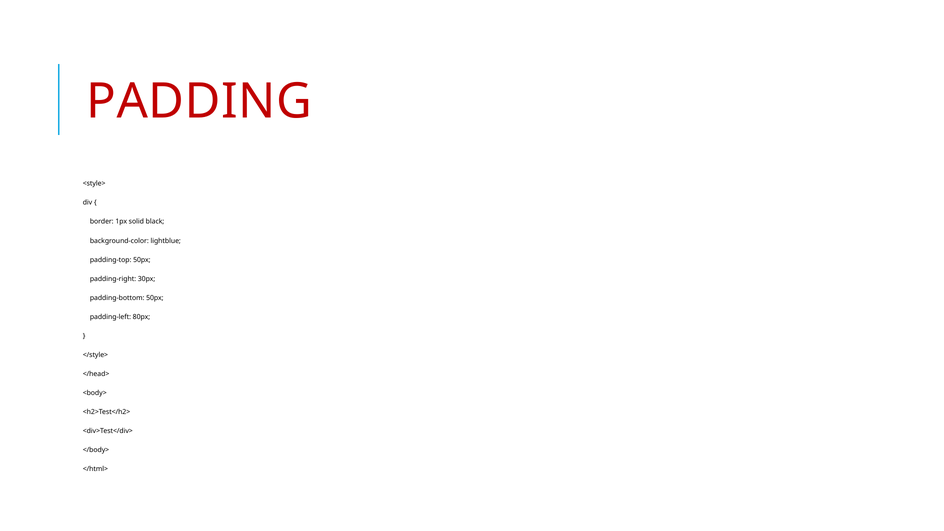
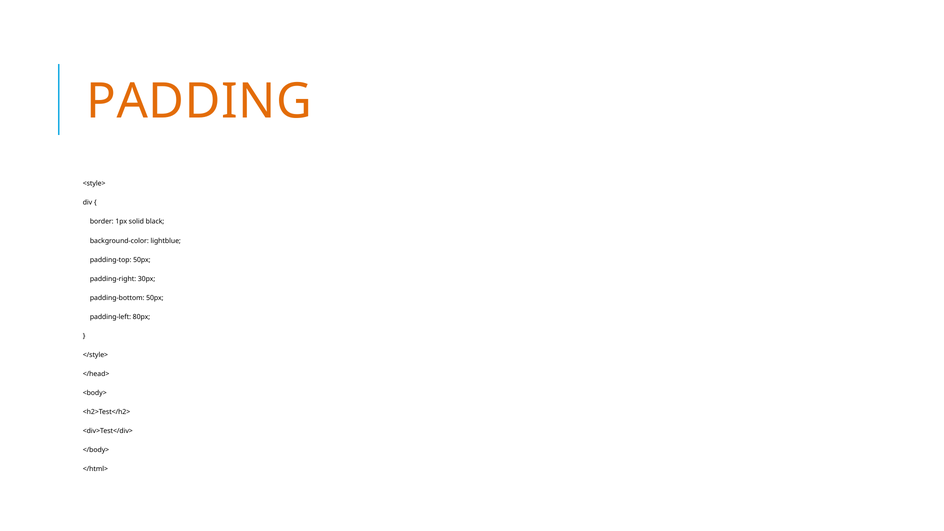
PADDING colour: red -> orange (199, 101)
